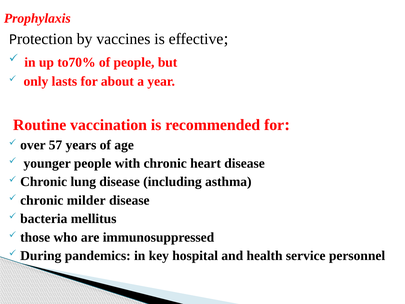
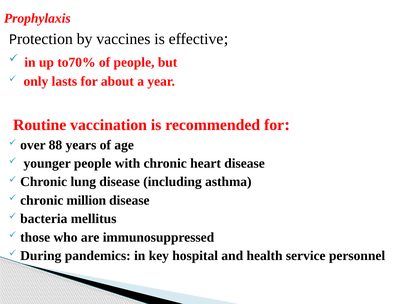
57: 57 -> 88 (55, 145)
milder: milder -> million (86, 200)
